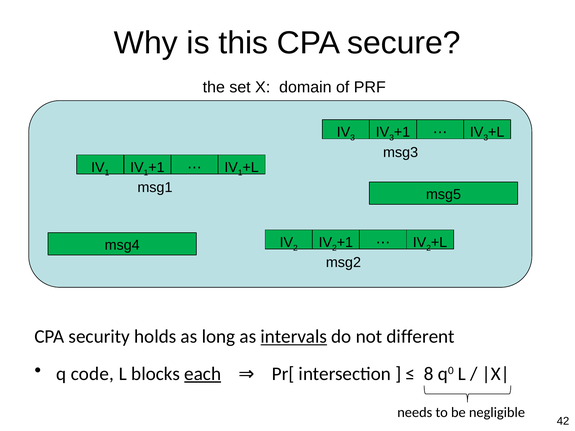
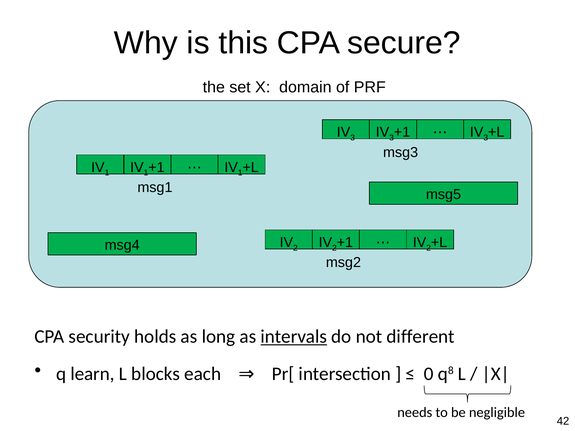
code: code -> learn (93, 374)
each underline: present -> none (203, 374)
8: 8 -> 0 (429, 374)
0: 0 -> 8 (451, 371)
